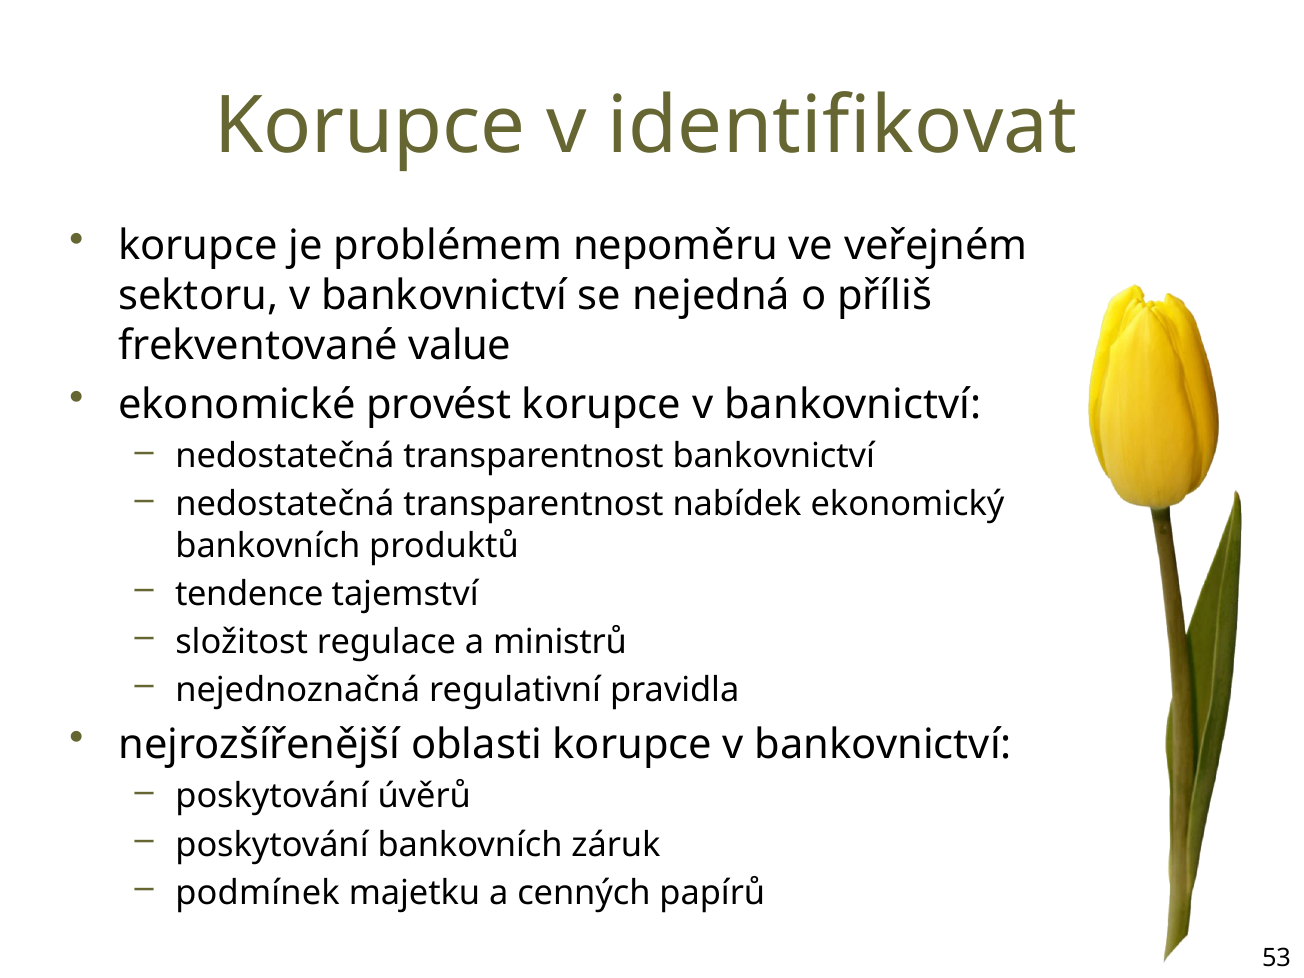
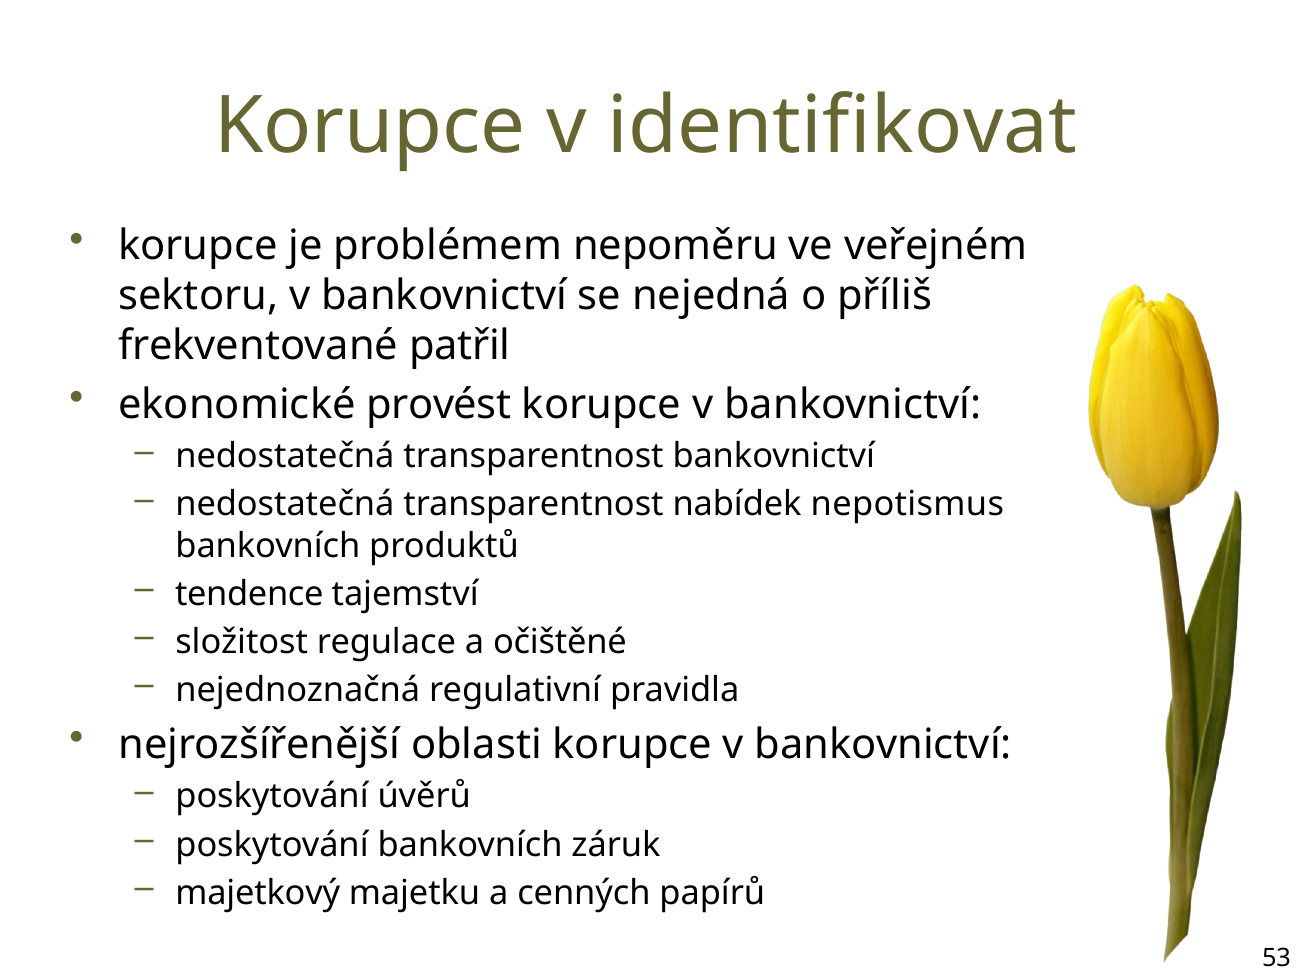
value: value -> patřil (460, 346)
ekonomický: ekonomický -> nepotismus (907, 504)
ministrů: ministrů -> očištěné (560, 642)
podmínek: podmínek -> majetkový (258, 893)
